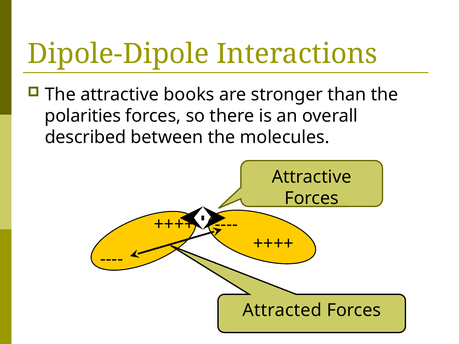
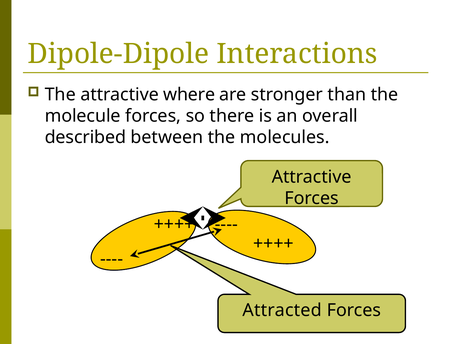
books: books -> where (189, 95)
polarities: polarities -> molecule (83, 116)
